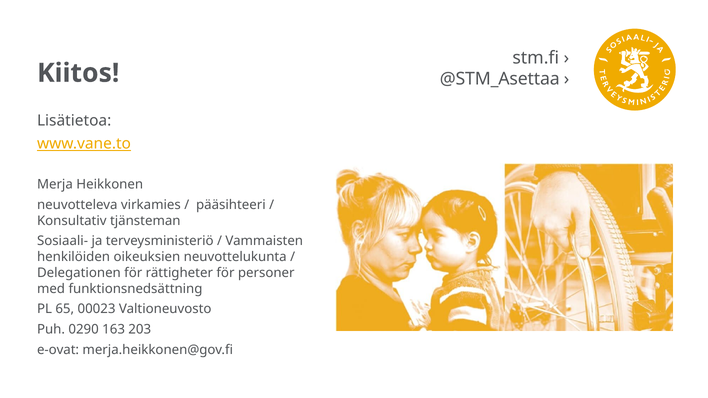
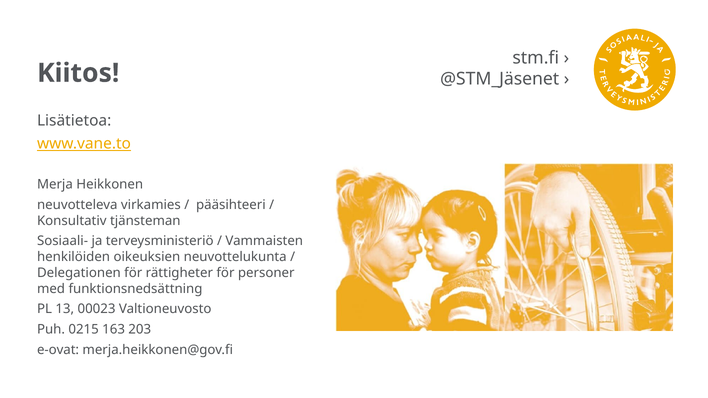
@STM_Asettaa: @STM_Asettaa -> @STM_Jäsenet (500, 79)
65: 65 -> 13 (65, 309)
0290: 0290 -> 0215 (84, 330)
